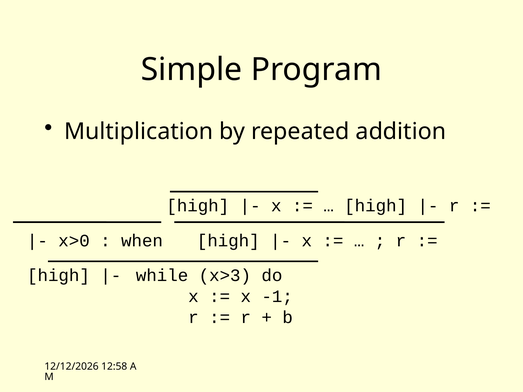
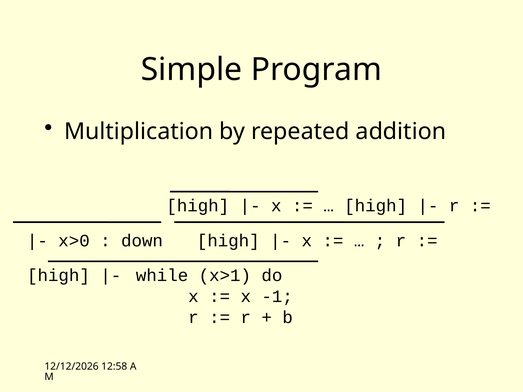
when: when -> down (142, 241)
x>3: x>3 -> x>1 (225, 276)
